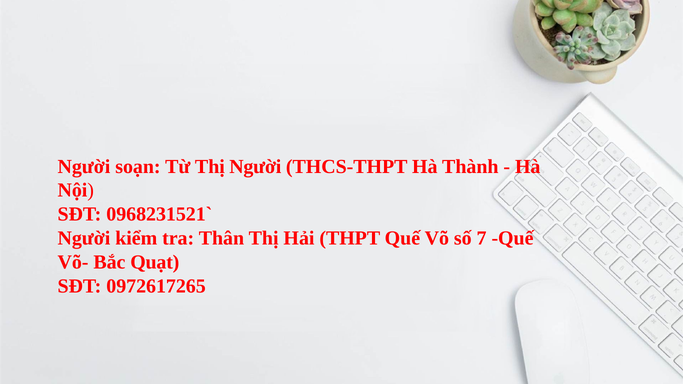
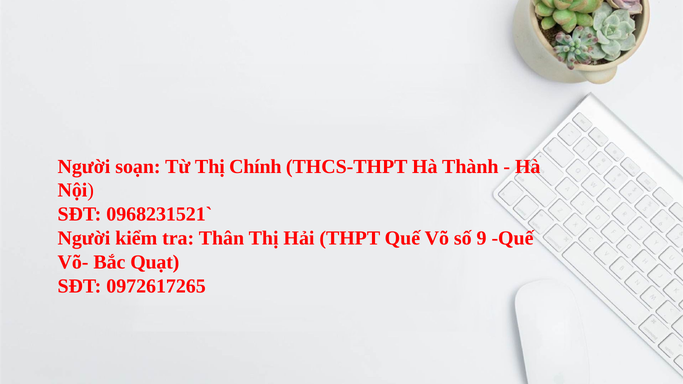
Thị Người: Người -> Chính (255, 167)
7: 7 -> 9 (482, 238)
